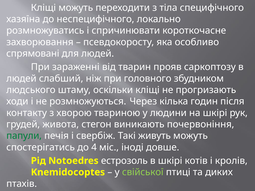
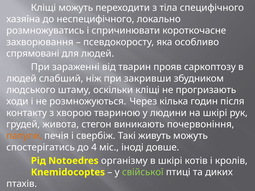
головного: головного -> закривши (148, 79)
папули colour: green -> orange (24, 136)
естрозоль: естрозоль -> організму (124, 161)
